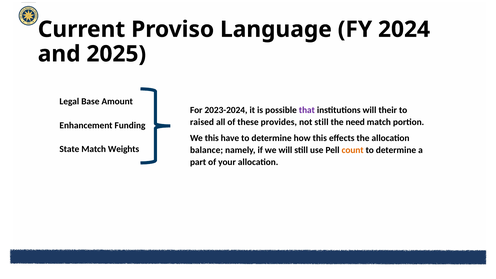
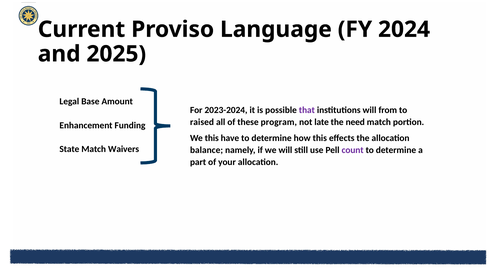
their: their -> from (388, 110)
provides: provides -> program (279, 122)
not still: still -> late (322, 122)
Weights: Weights -> Waivers (124, 149)
count colour: orange -> purple (353, 150)
